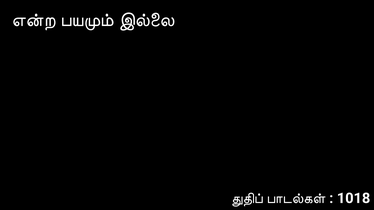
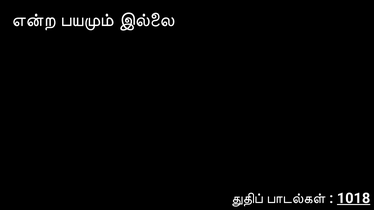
1018 underline: none -> present (354, 199)
